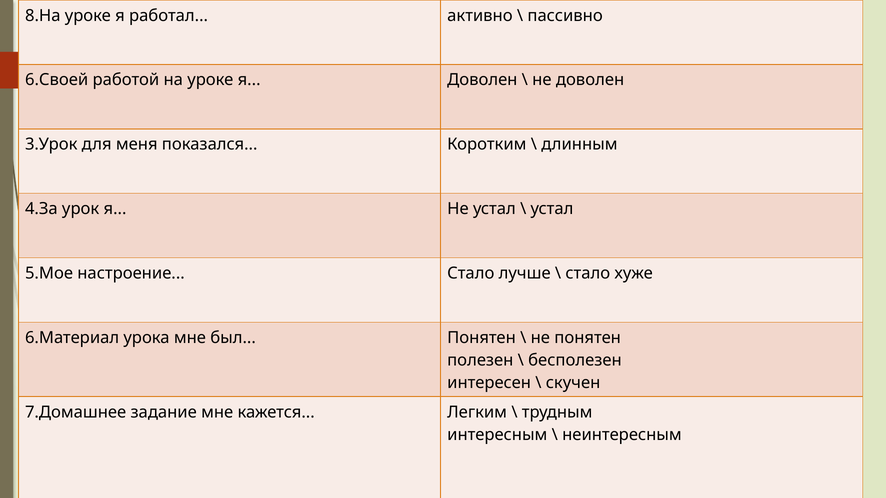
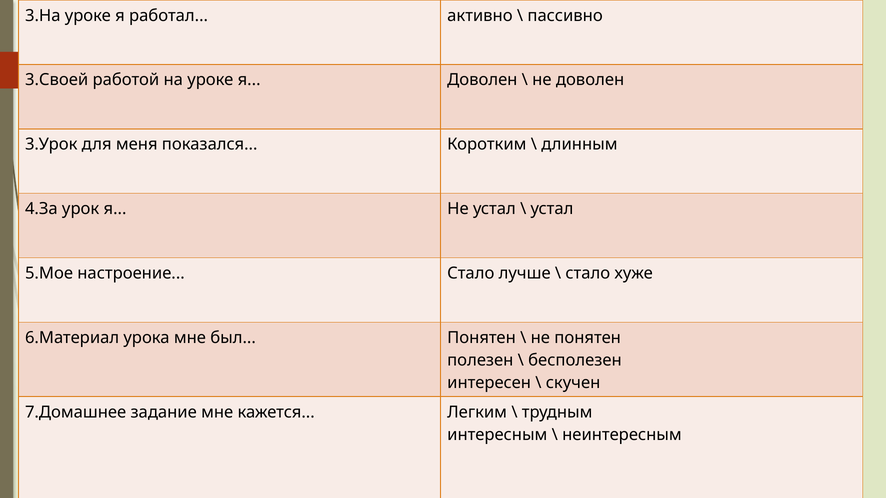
8.На: 8.На -> 3.На (43, 16)
6.Своей: 6.Своей -> 3.Своей (57, 80)
